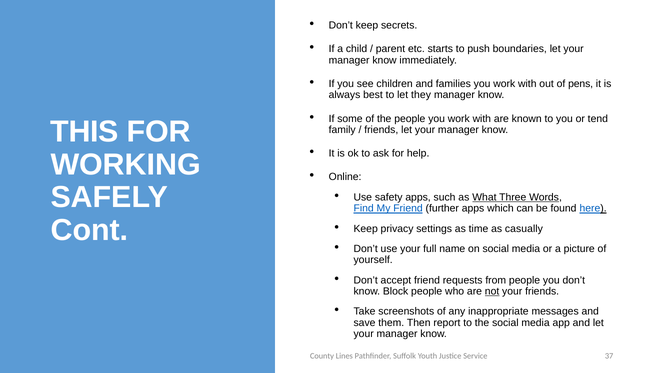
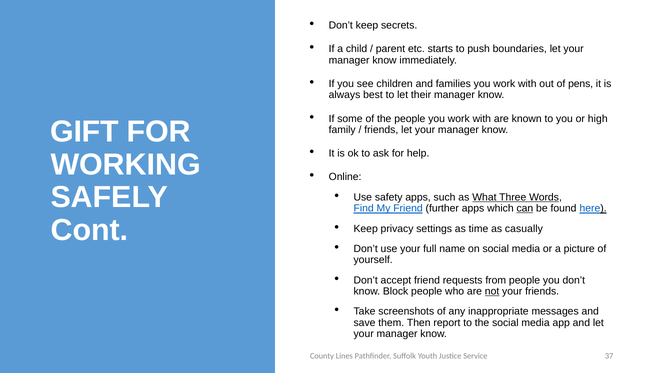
they: they -> their (421, 95)
tend: tend -> high (598, 119)
THIS: THIS -> GIFT (85, 132)
can underline: none -> present (525, 209)
